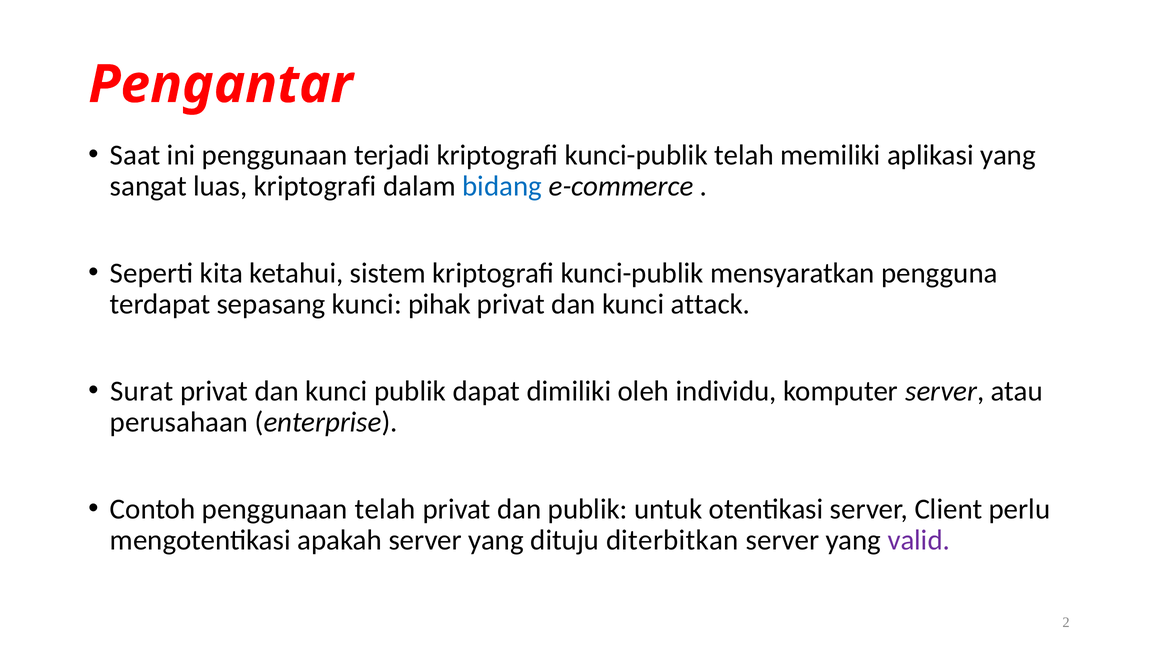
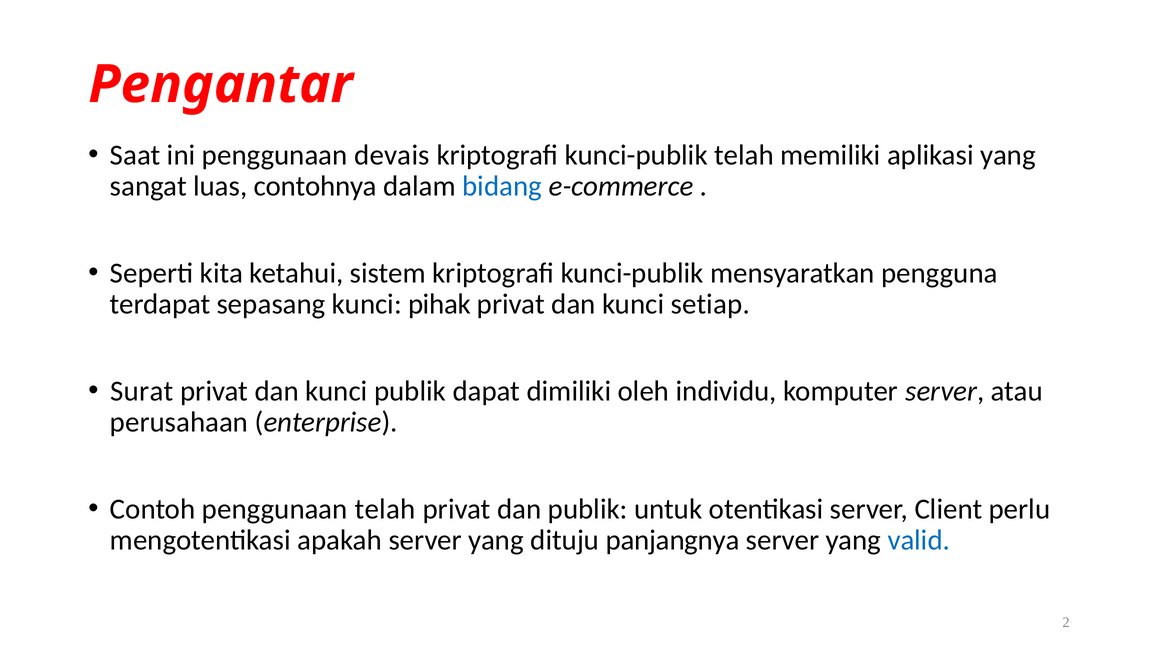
terjadi: terjadi -> devais (392, 155)
luas kriptografi: kriptografi -> contohnya (315, 186)
attack: attack -> setiap (710, 304)
diterbitkan: diterbitkan -> panjangnya (673, 540)
valid colour: purple -> blue (919, 540)
